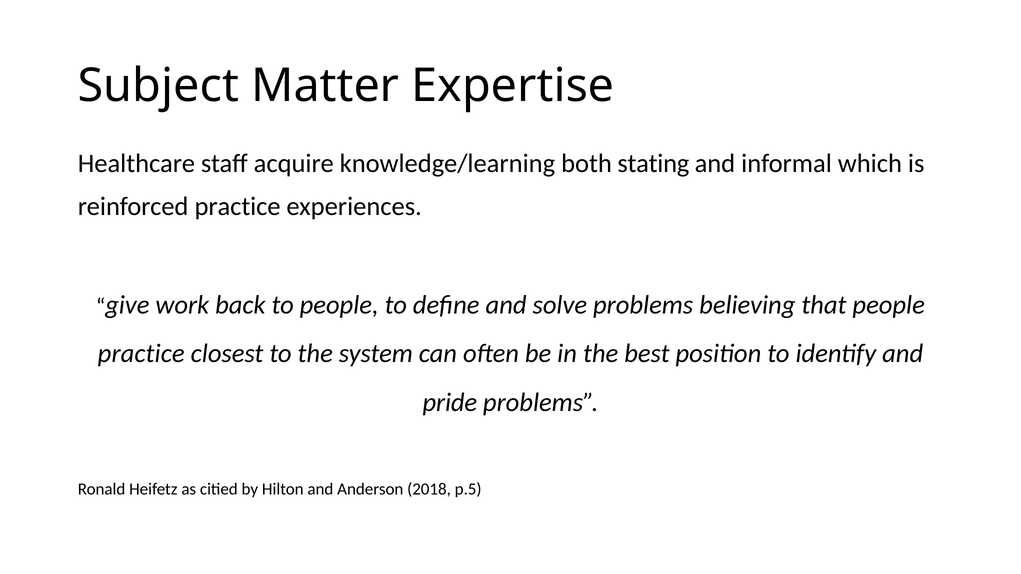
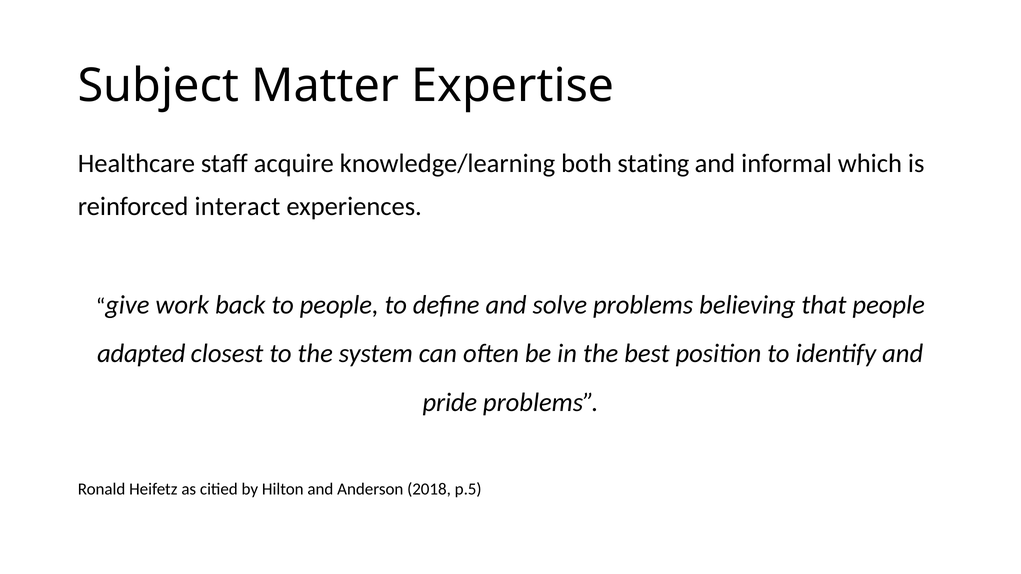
reinforced practice: practice -> interact (237, 206)
practice: practice -> adapted (141, 354)
